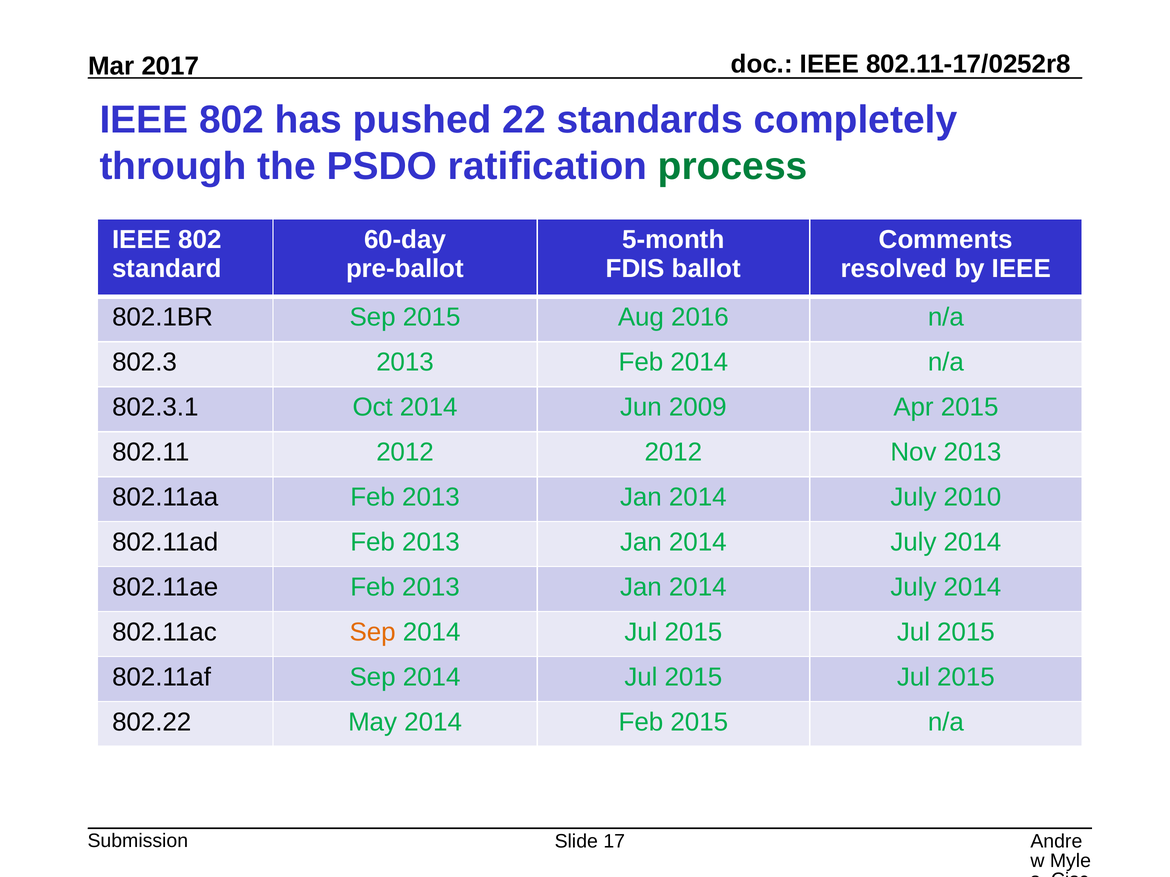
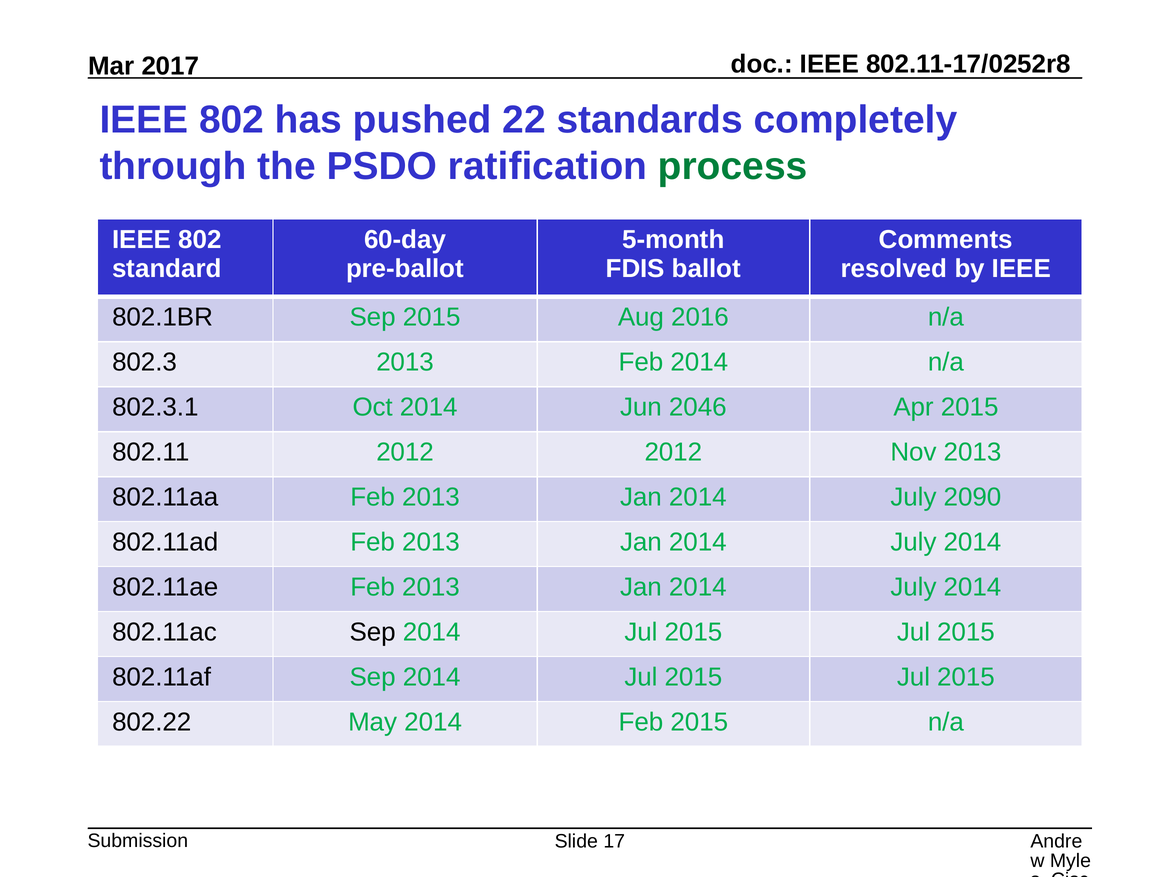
2009: 2009 -> 2046 (698, 408)
2010: 2010 -> 2090 (972, 498)
Sep colour: orange -> black (373, 633)
